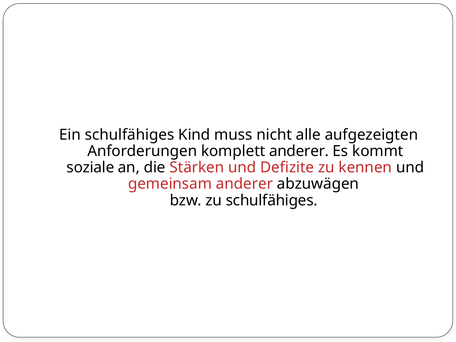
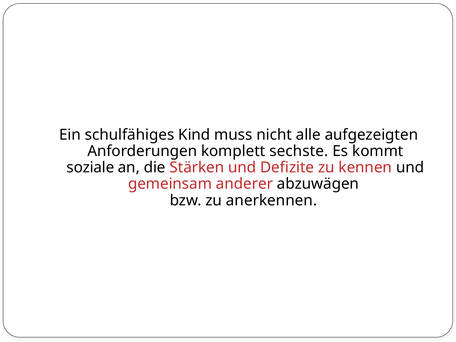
komplett anderer: anderer -> sechste (299, 151)
zu schulfähiges: schulfähiges -> anerkennen (272, 200)
